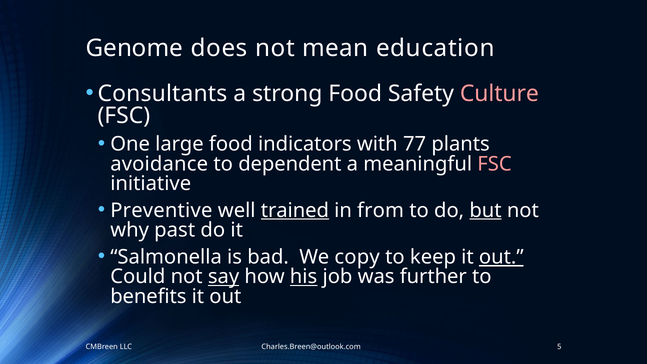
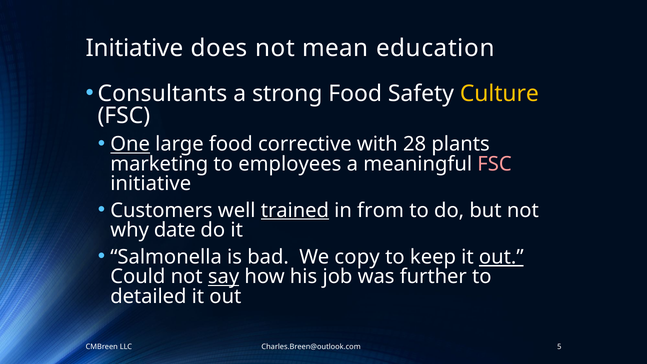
Genome: Genome -> Initiative (134, 48)
Culture colour: pink -> yellow (499, 94)
One underline: none -> present (130, 144)
indicators: indicators -> corrective (305, 144)
77: 77 -> 28 (415, 144)
avoidance: avoidance -> marketing (159, 164)
dependent: dependent -> employees (290, 164)
Preventive: Preventive -> Customers (161, 210)
but underline: present -> none (486, 210)
past: past -> date (175, 230)
his underline: present -> none (304, 277)
benefits: benefits -> detailed (148, 296)
